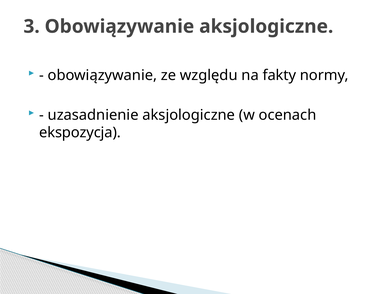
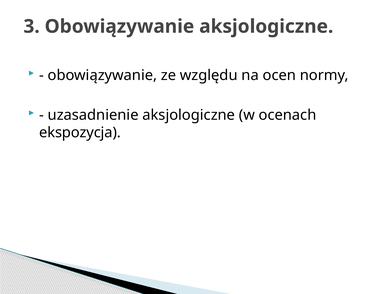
fakty: fakty -> ocen (279, 75)
